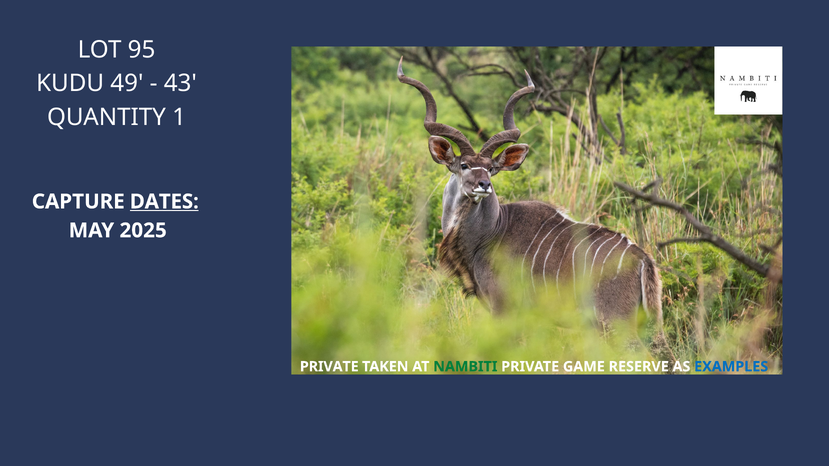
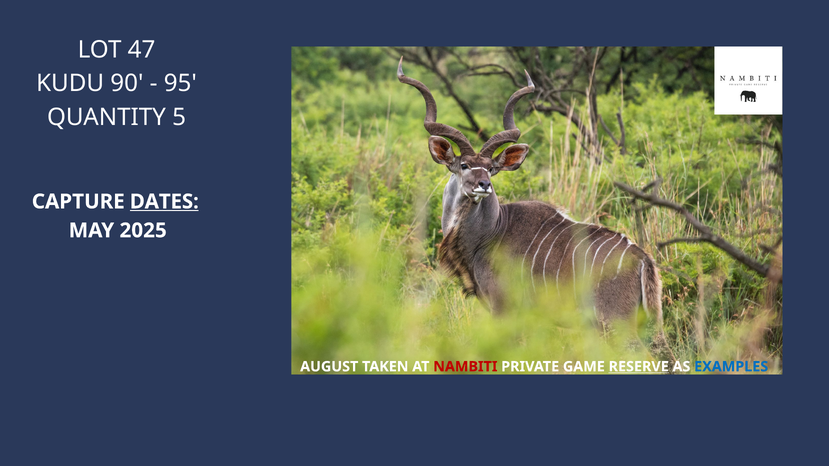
95: 95 -> 47 (142, 50)
49: 49 -> 90 (127, 83)
43: 43 -> 95 (180, 83)
1: 1 -> 5 (179, 117)
PRIVATE: PRIVATE -> AUGUST (329, 367)
NAMBITI colour: green -> red (465, 367)
RESERVE underline: none -> present (639, 367)
